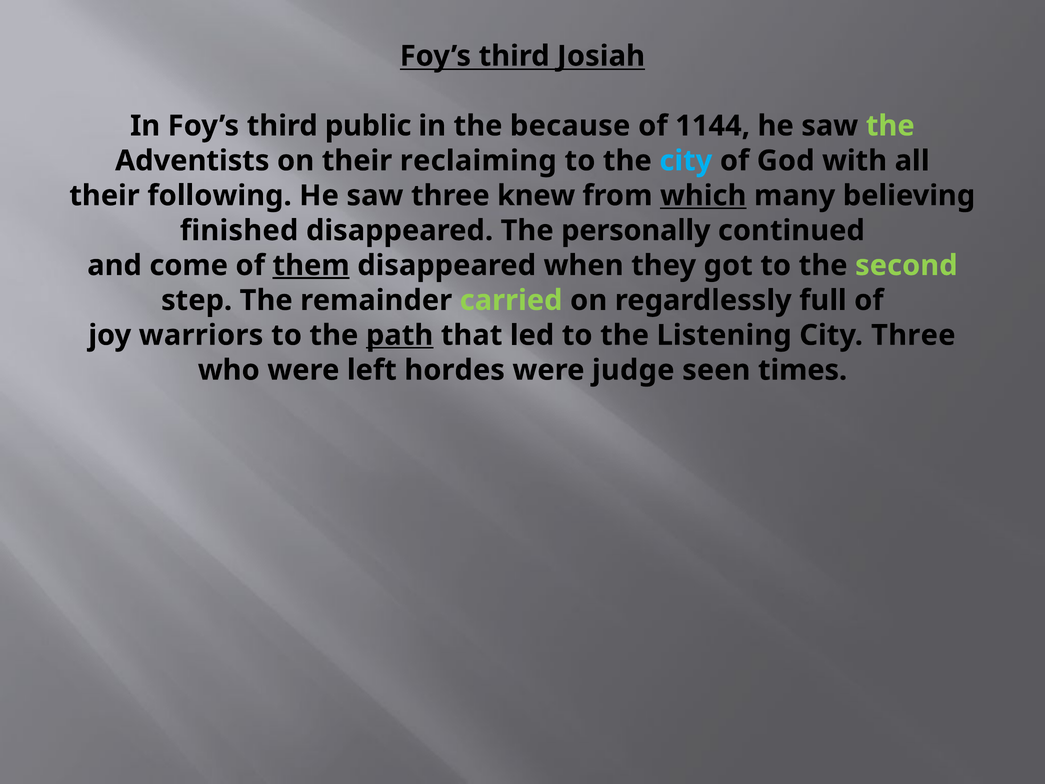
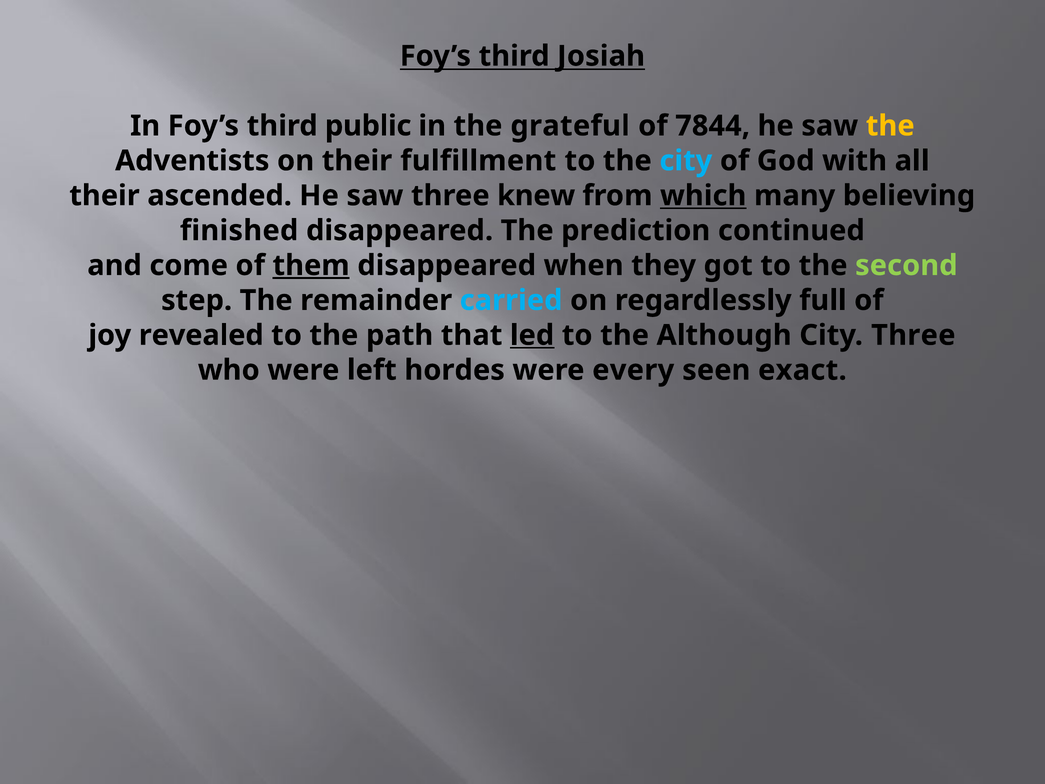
because: because -> grateful (570, 126)
1144: 1144 -> 7844 (713, 126)
the colour: light green -> yellow (890, 126)
reclaiming: reclaiming -> fulfillment (478, 161)
following: following -> ascended (220, 196)
personally: personally -> prediction (636, 230)
carried colour: light green -> light blue (511, 300)
warriors: warriors -> revealed (201, 335)
path underline: present -> none (400, 335)
led underline: none -> present (532, 335)
Listening: Listening -> Although (724, 335)
judge: judge -> every (633, 370)
times: times -> exact (802, 370)
